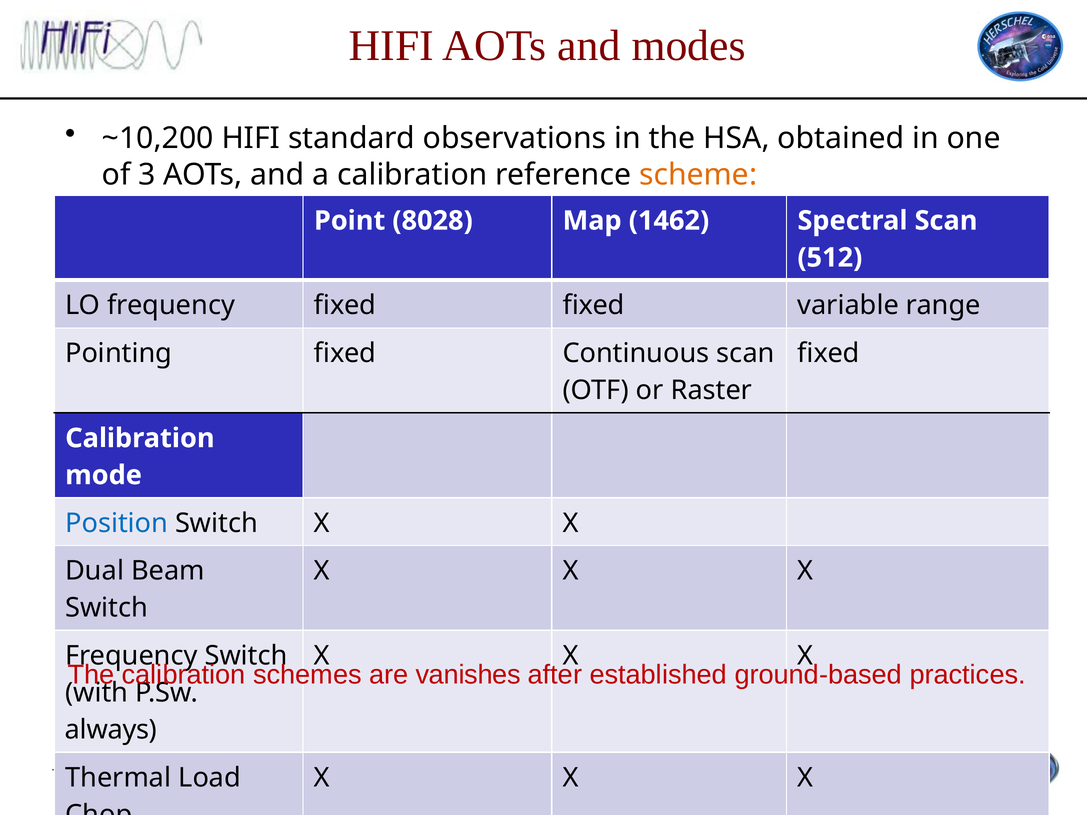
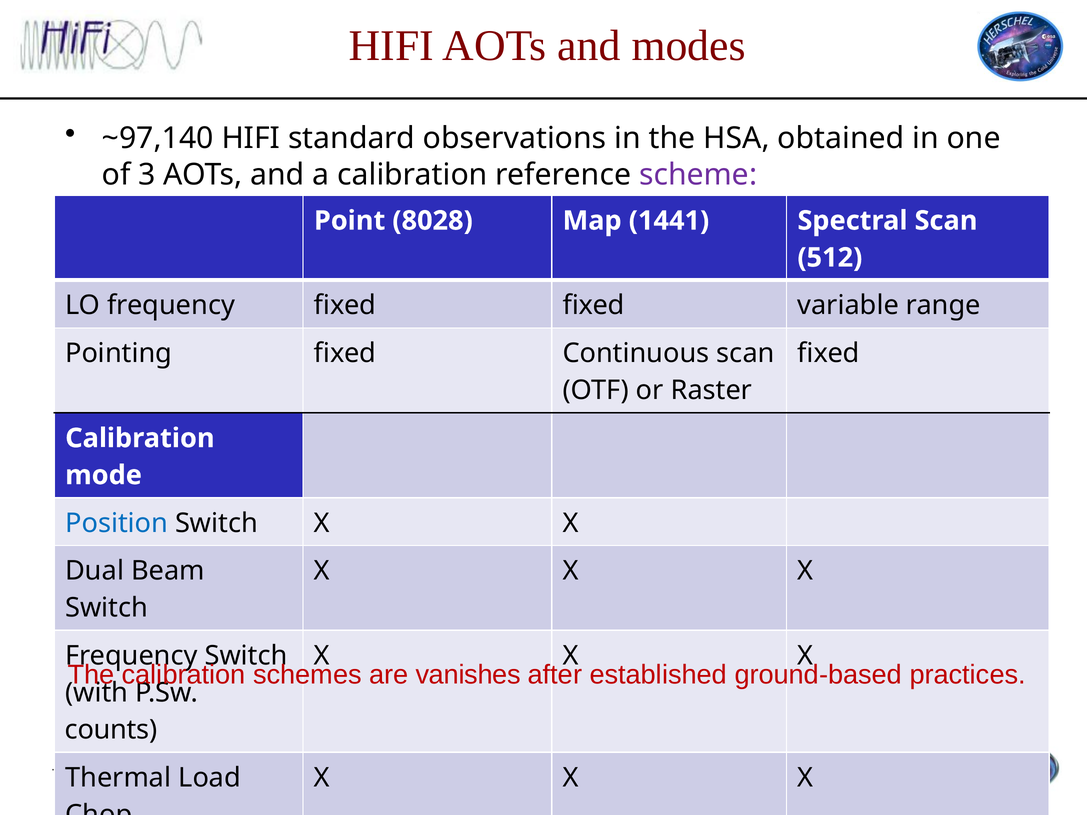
~10,200: ~10,200 -> ~97,140 (158, 139)
scheme colour: orange -> purple (698, 175)
1462: 1462 -> 1441 (669, 221)
always: always -> counts (111, 730)
